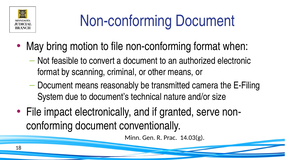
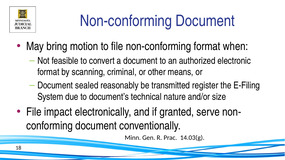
Document means: means -> sealed (87, 86)
camera: camera -> register (205, 86)
